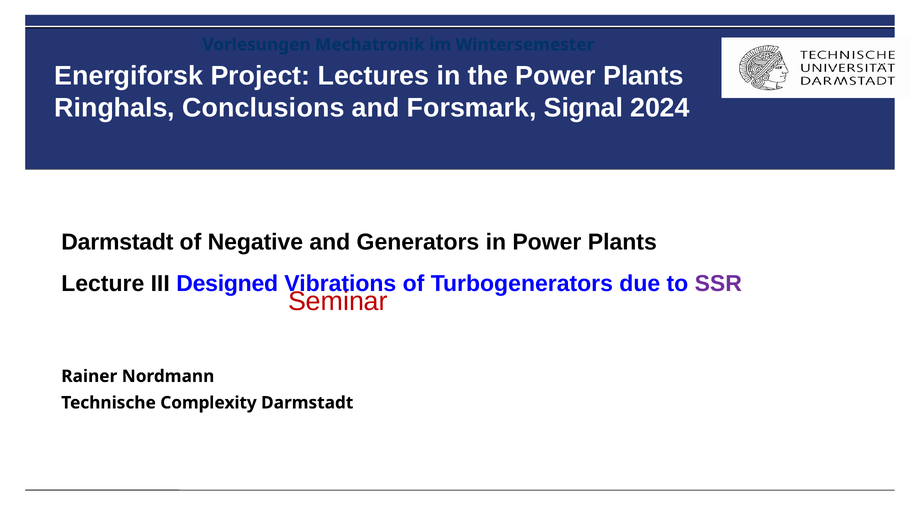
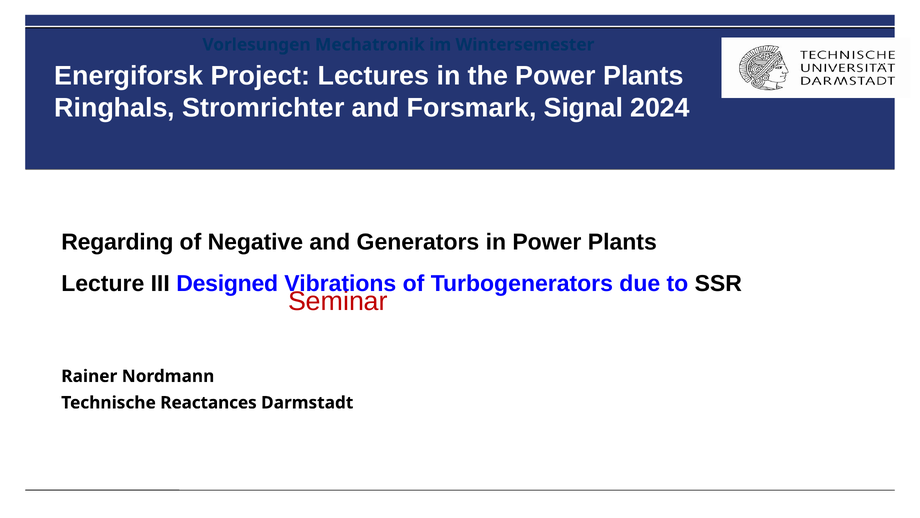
Conclusions: Conclusions -> Stromrichter (263, 108)
Darmstadt: Darmstadt -> Regarding (117, 242)
SSR colour: purple -> black (718, 284)
Complexity: Complexity -> Reactances (208, 402)
